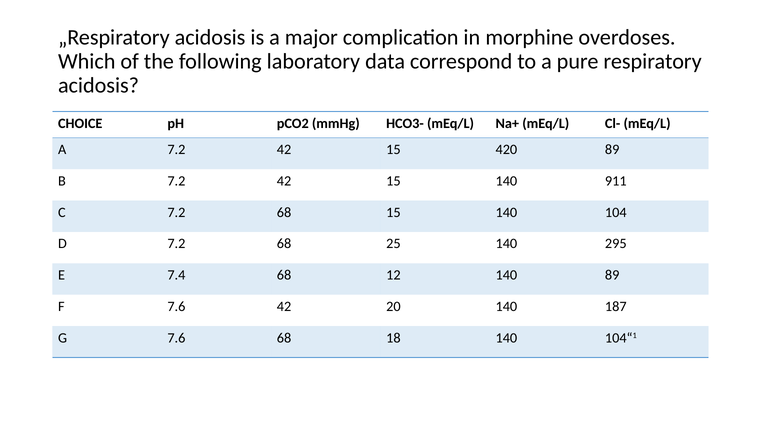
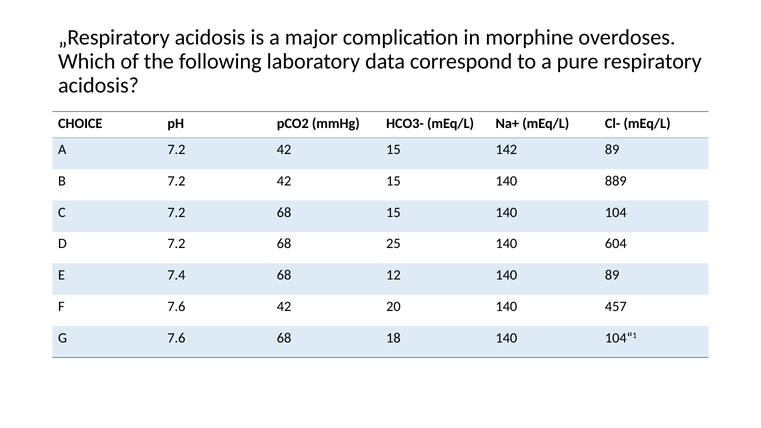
420: 420 -> 142 (506, 150)
911: 911 -> 889 (616, 181)
295: 295 -> 604 (616, 244)
187: 187 -> 457 (616, 307)
